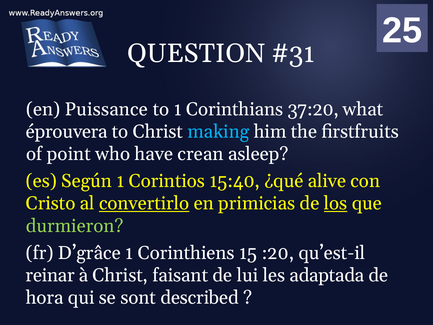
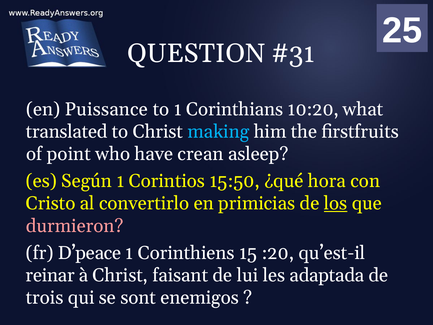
37:20: 37:20 -> 10:20 (313, 109)
éprouvera: éprouvera -> translated (67, 131)
15:40: 15:40 -> 15:50 (235, 181)
alive: alive -> hora (327, 181)
convertirlo underline: present -> none (144, 203)
durmieron colour: light green -> pink (75, 226)
D’grâce: D’grâce -> D’peace (89, 253)
hora: hora -> trois (45, 298)
described: described -> enemigos (200, 298)
